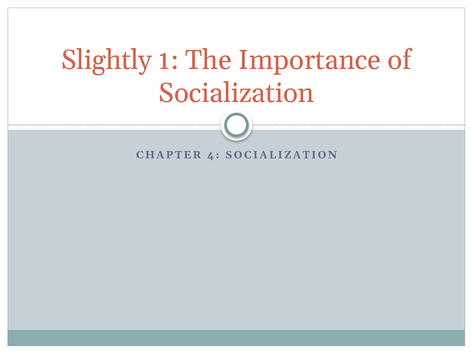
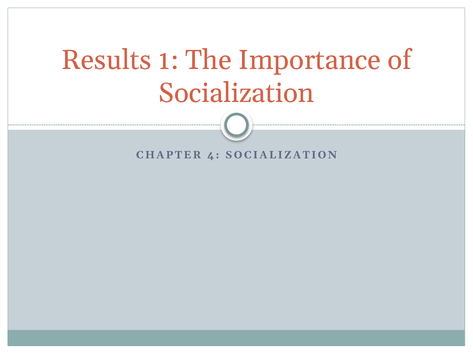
Slightly: Slightly -> Results (106, 60)
